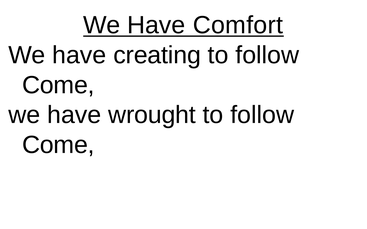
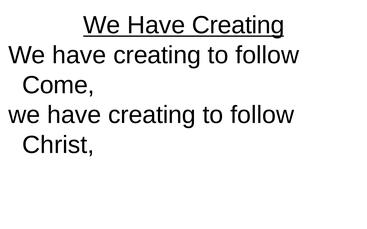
Comfort: Comfort -> Creating (238, 25)
wrought: wrought -> creating (152, 115)
Come: Come -> Christ (58, 145)
